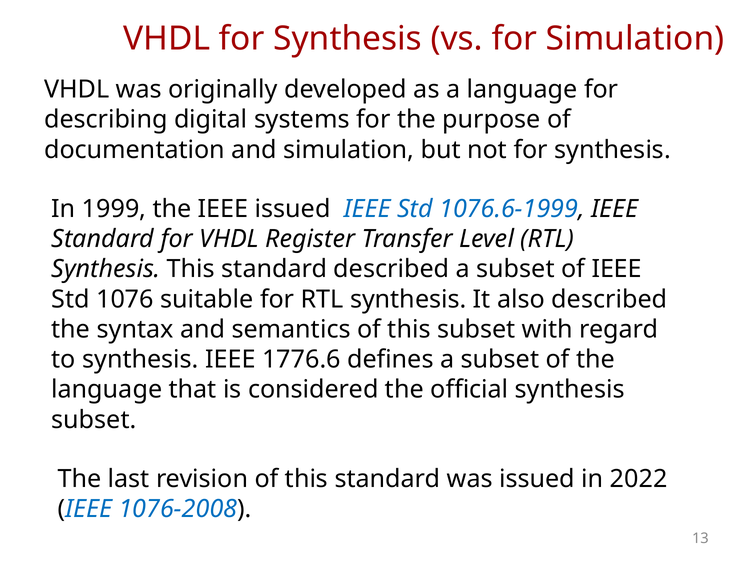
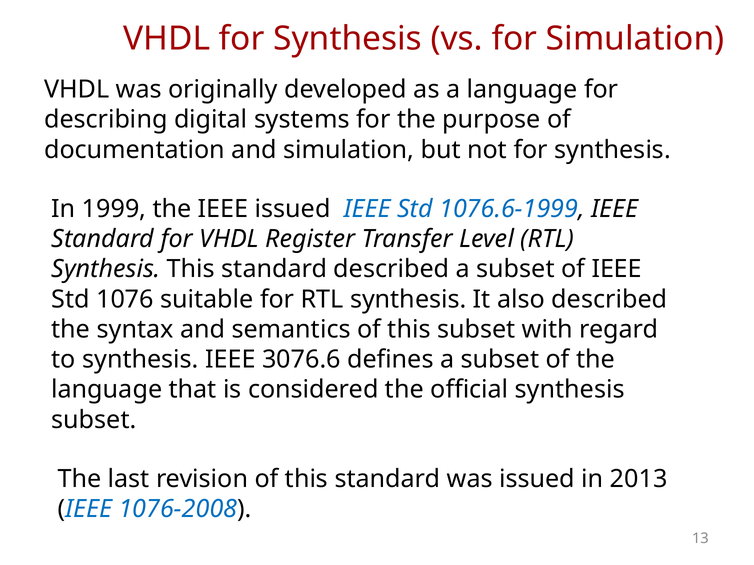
1776.6: 1776.6 -> 3076.6 (301, 360)
2022: 2022 -> 2013 (639, 479)
